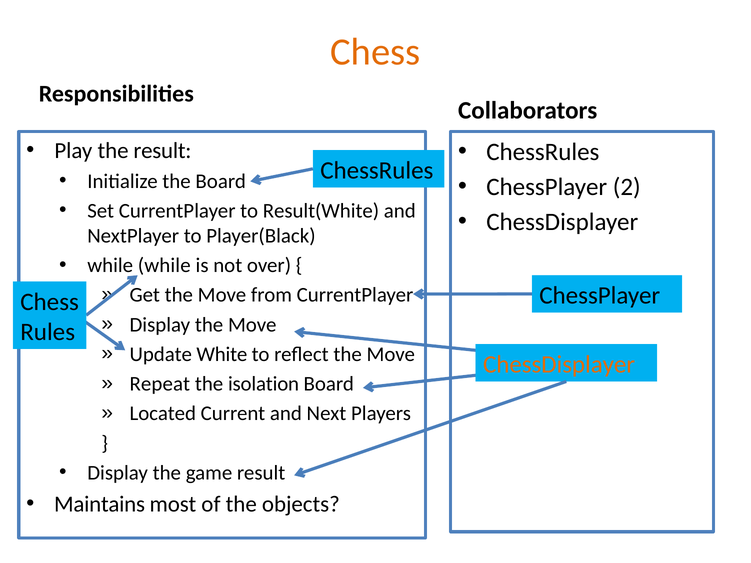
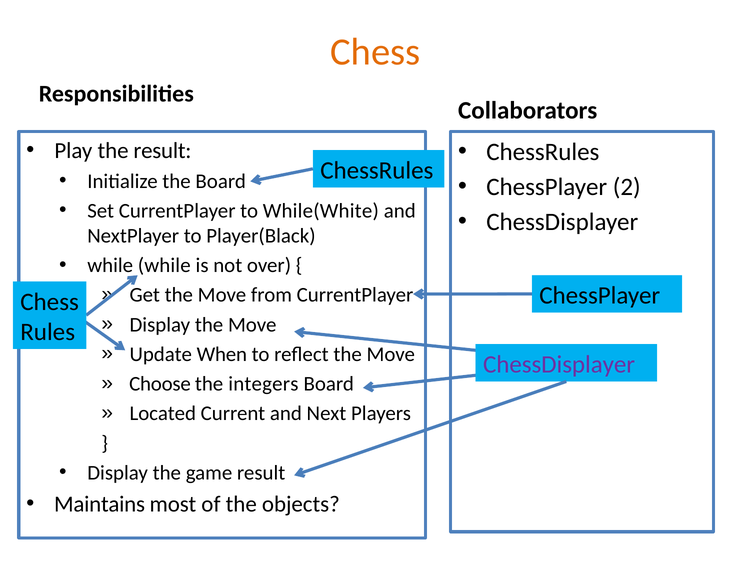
Result(White: Result(White -> While(White (321, 211)
White: White -> When (222, 354)
ChessDisplayer colour: orange -> purple (559, 365)
Repeat: Repeat -> Choose (160, 384)
isolation: isolation -> integers (263, 384)
